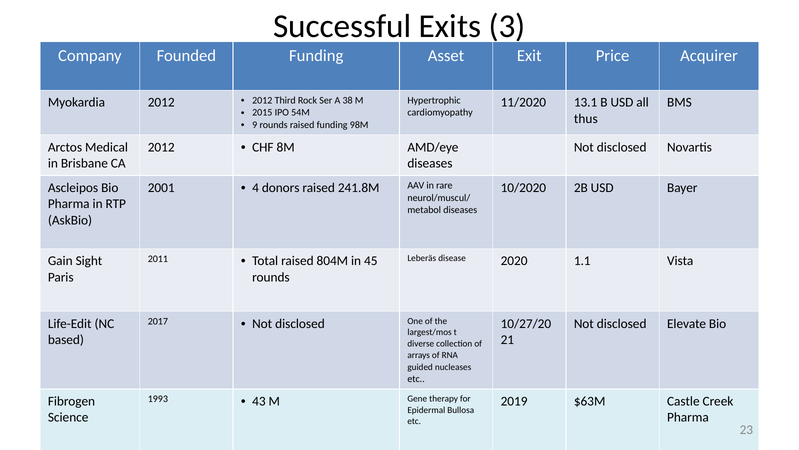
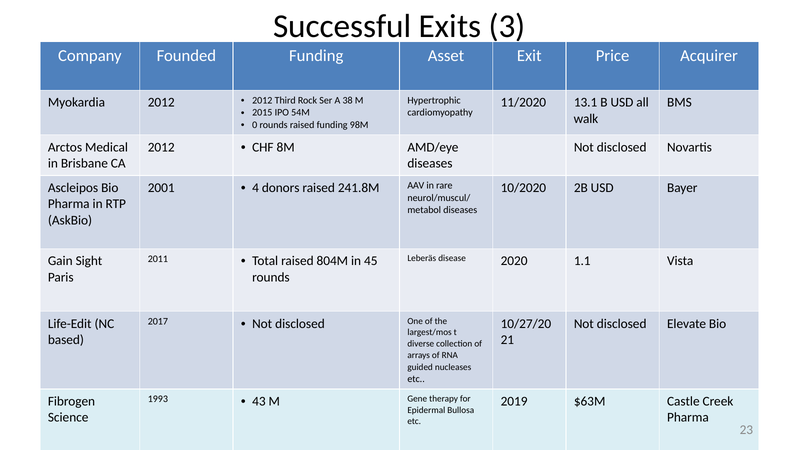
thus: thus -> walk (586, 119)
9: 9 -> 0 (255, 125)
